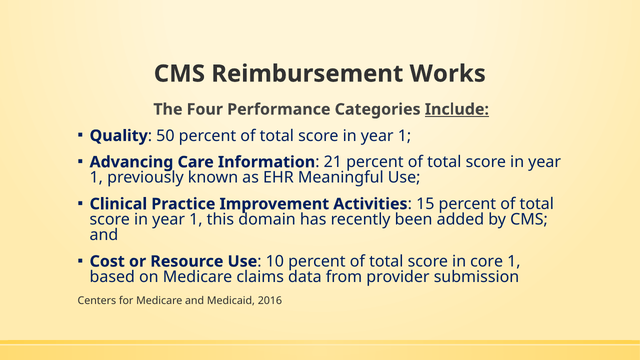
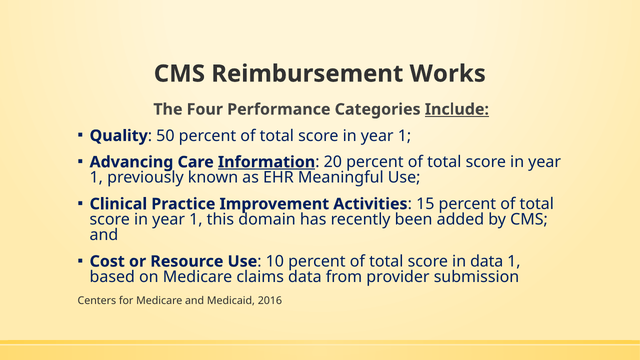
Information underline: none -> present (267, 162)
21: 21 -> 20 (333, 162)
in core: core -> data (487, 261)
